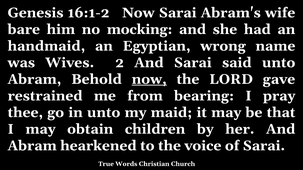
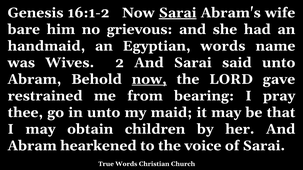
Sarai underline: none -> present (178, 13)
mocking: mocking -> grievous (140, 29)
Egyptian wrong: wrong -> words (223, 46)
